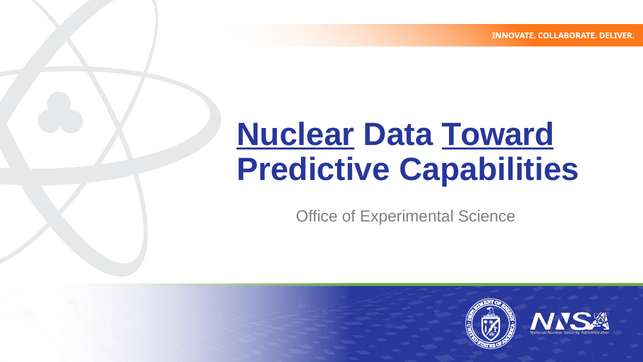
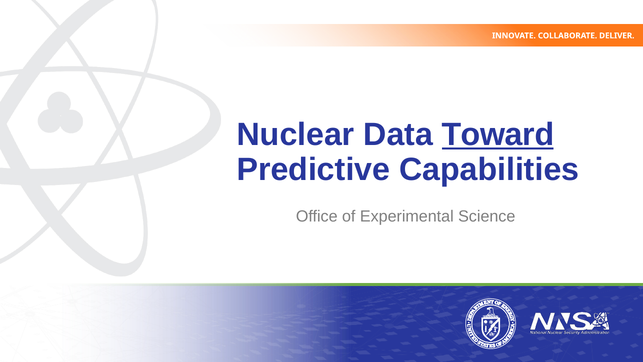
Nuclear underline: present -> none (296, 135)
